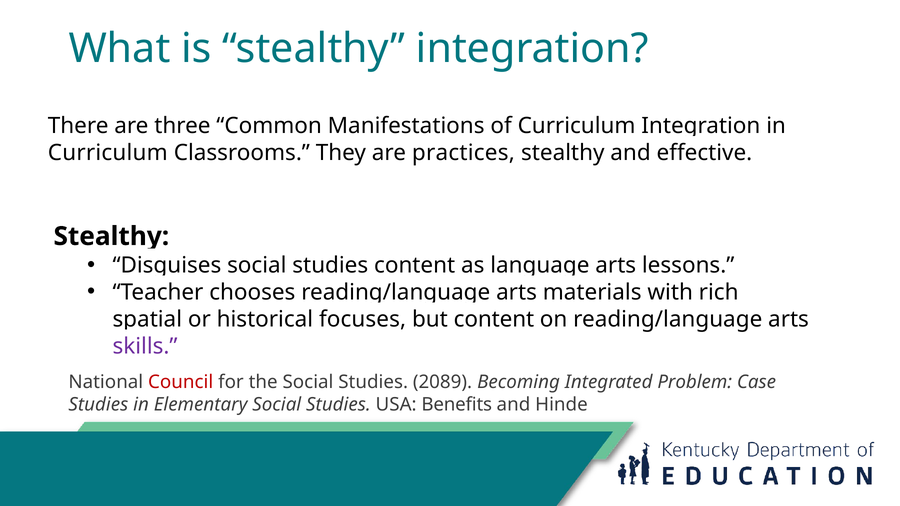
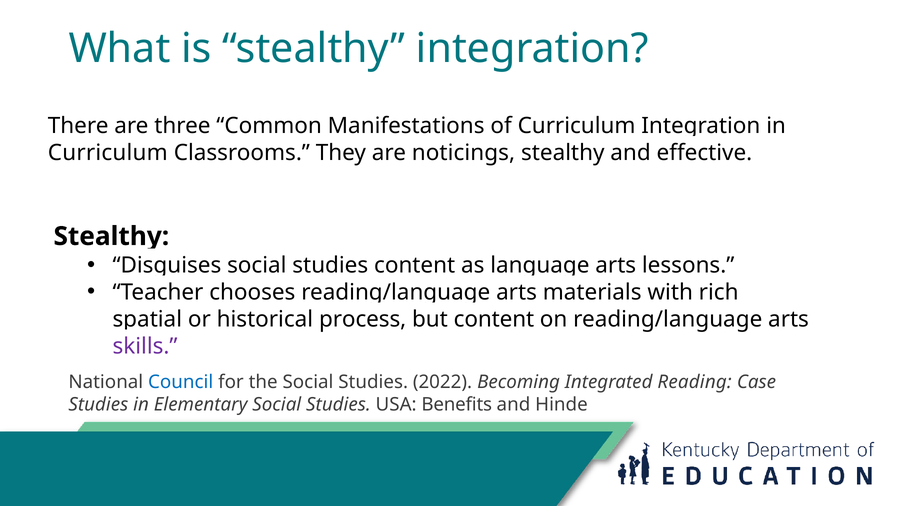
practices: practices -> noticings (463, 153)
focuses: focuses -> process (363, 319)
Council colour: red -> blue (181, 382)
2089: 2089 -> 2022 (443, 382)
Problem: Problem -> Reading (695, 382)
